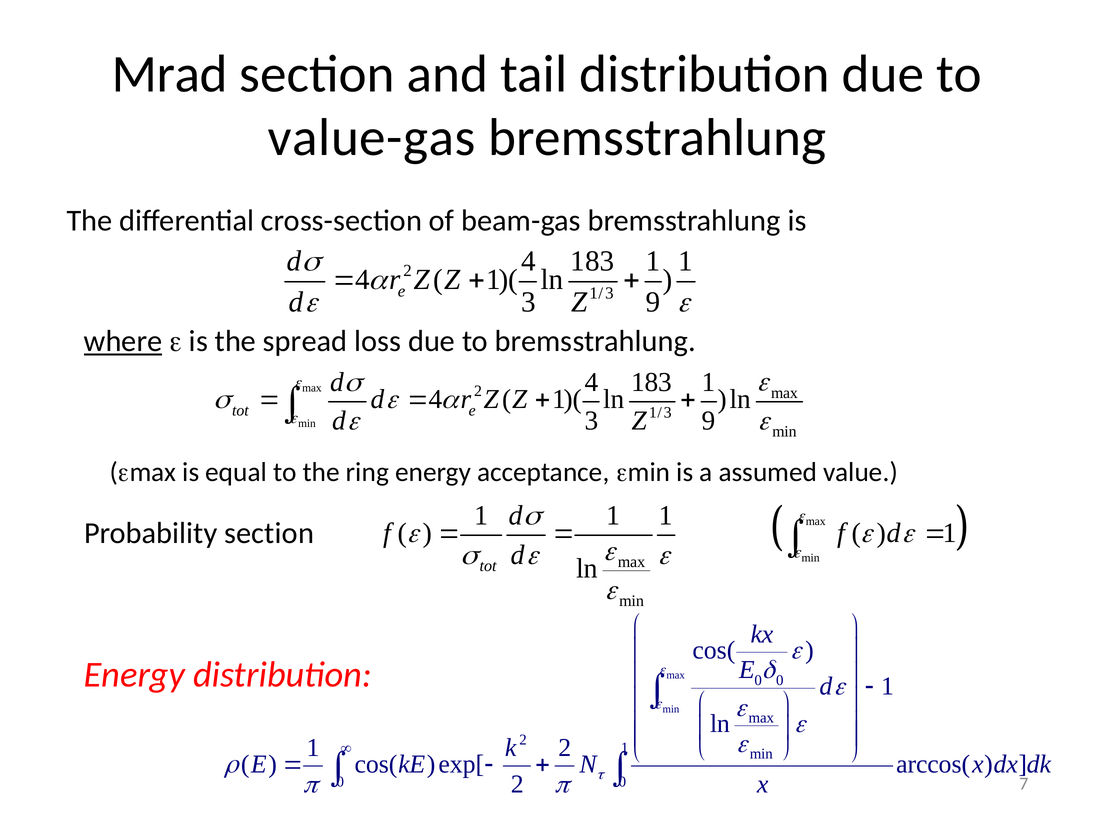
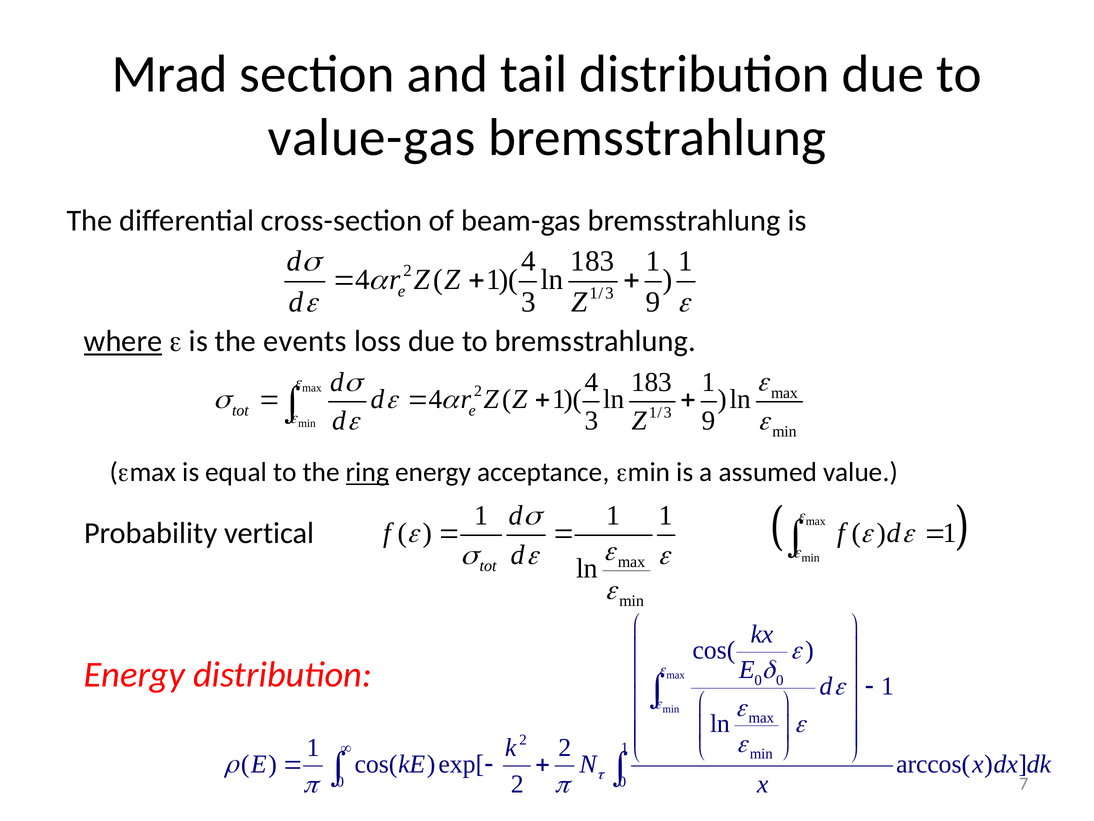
spread: spread -> events (305, 341)
ring underline: none -> present (367, 472)
Probability section: section -> vertical (269, 533)
